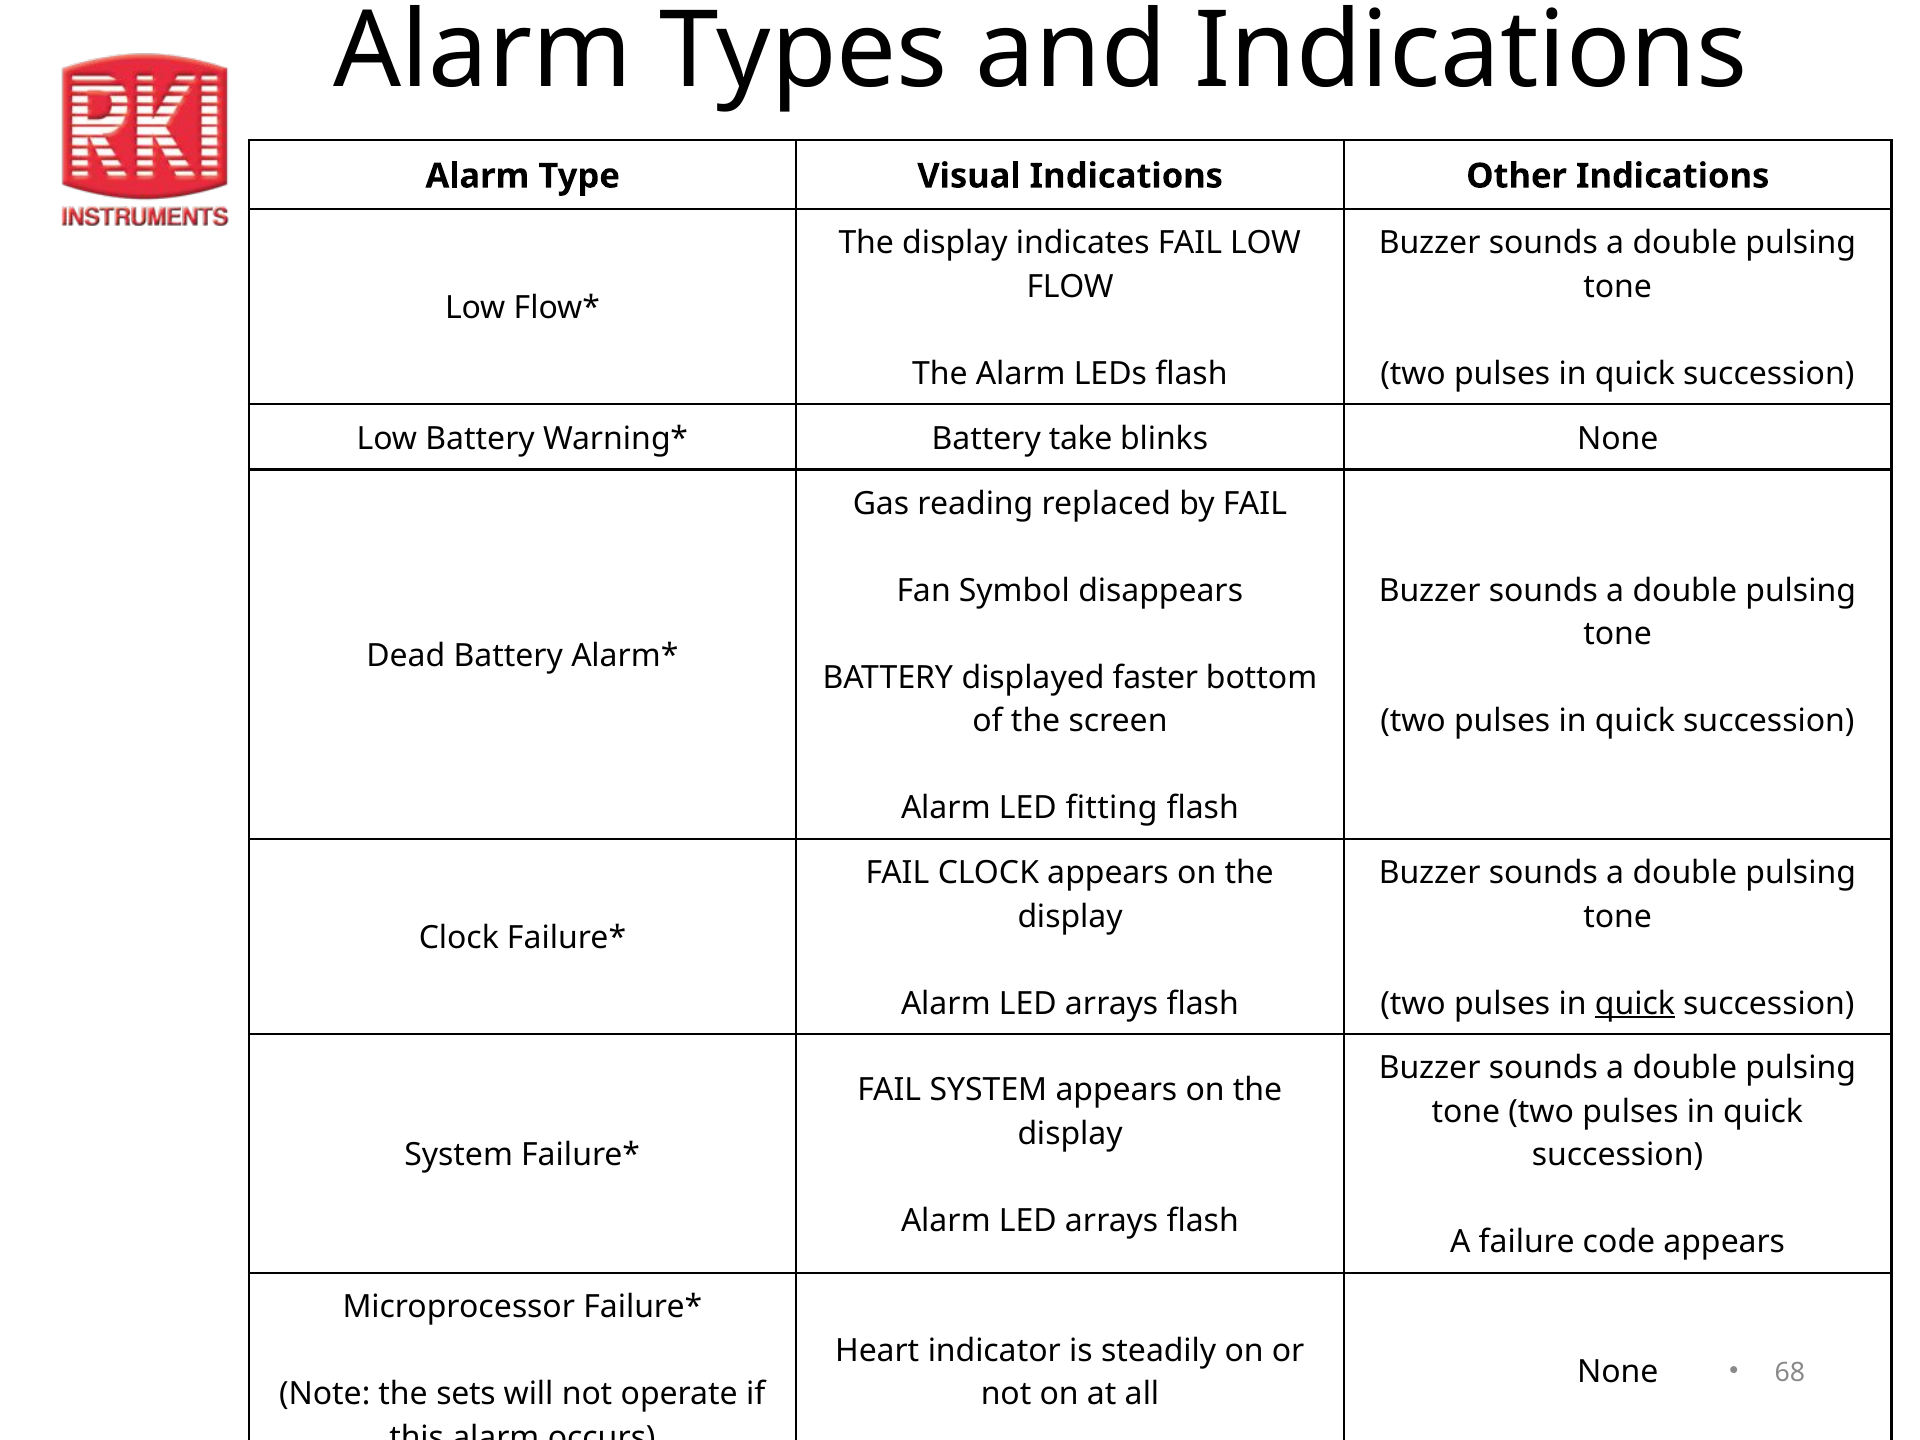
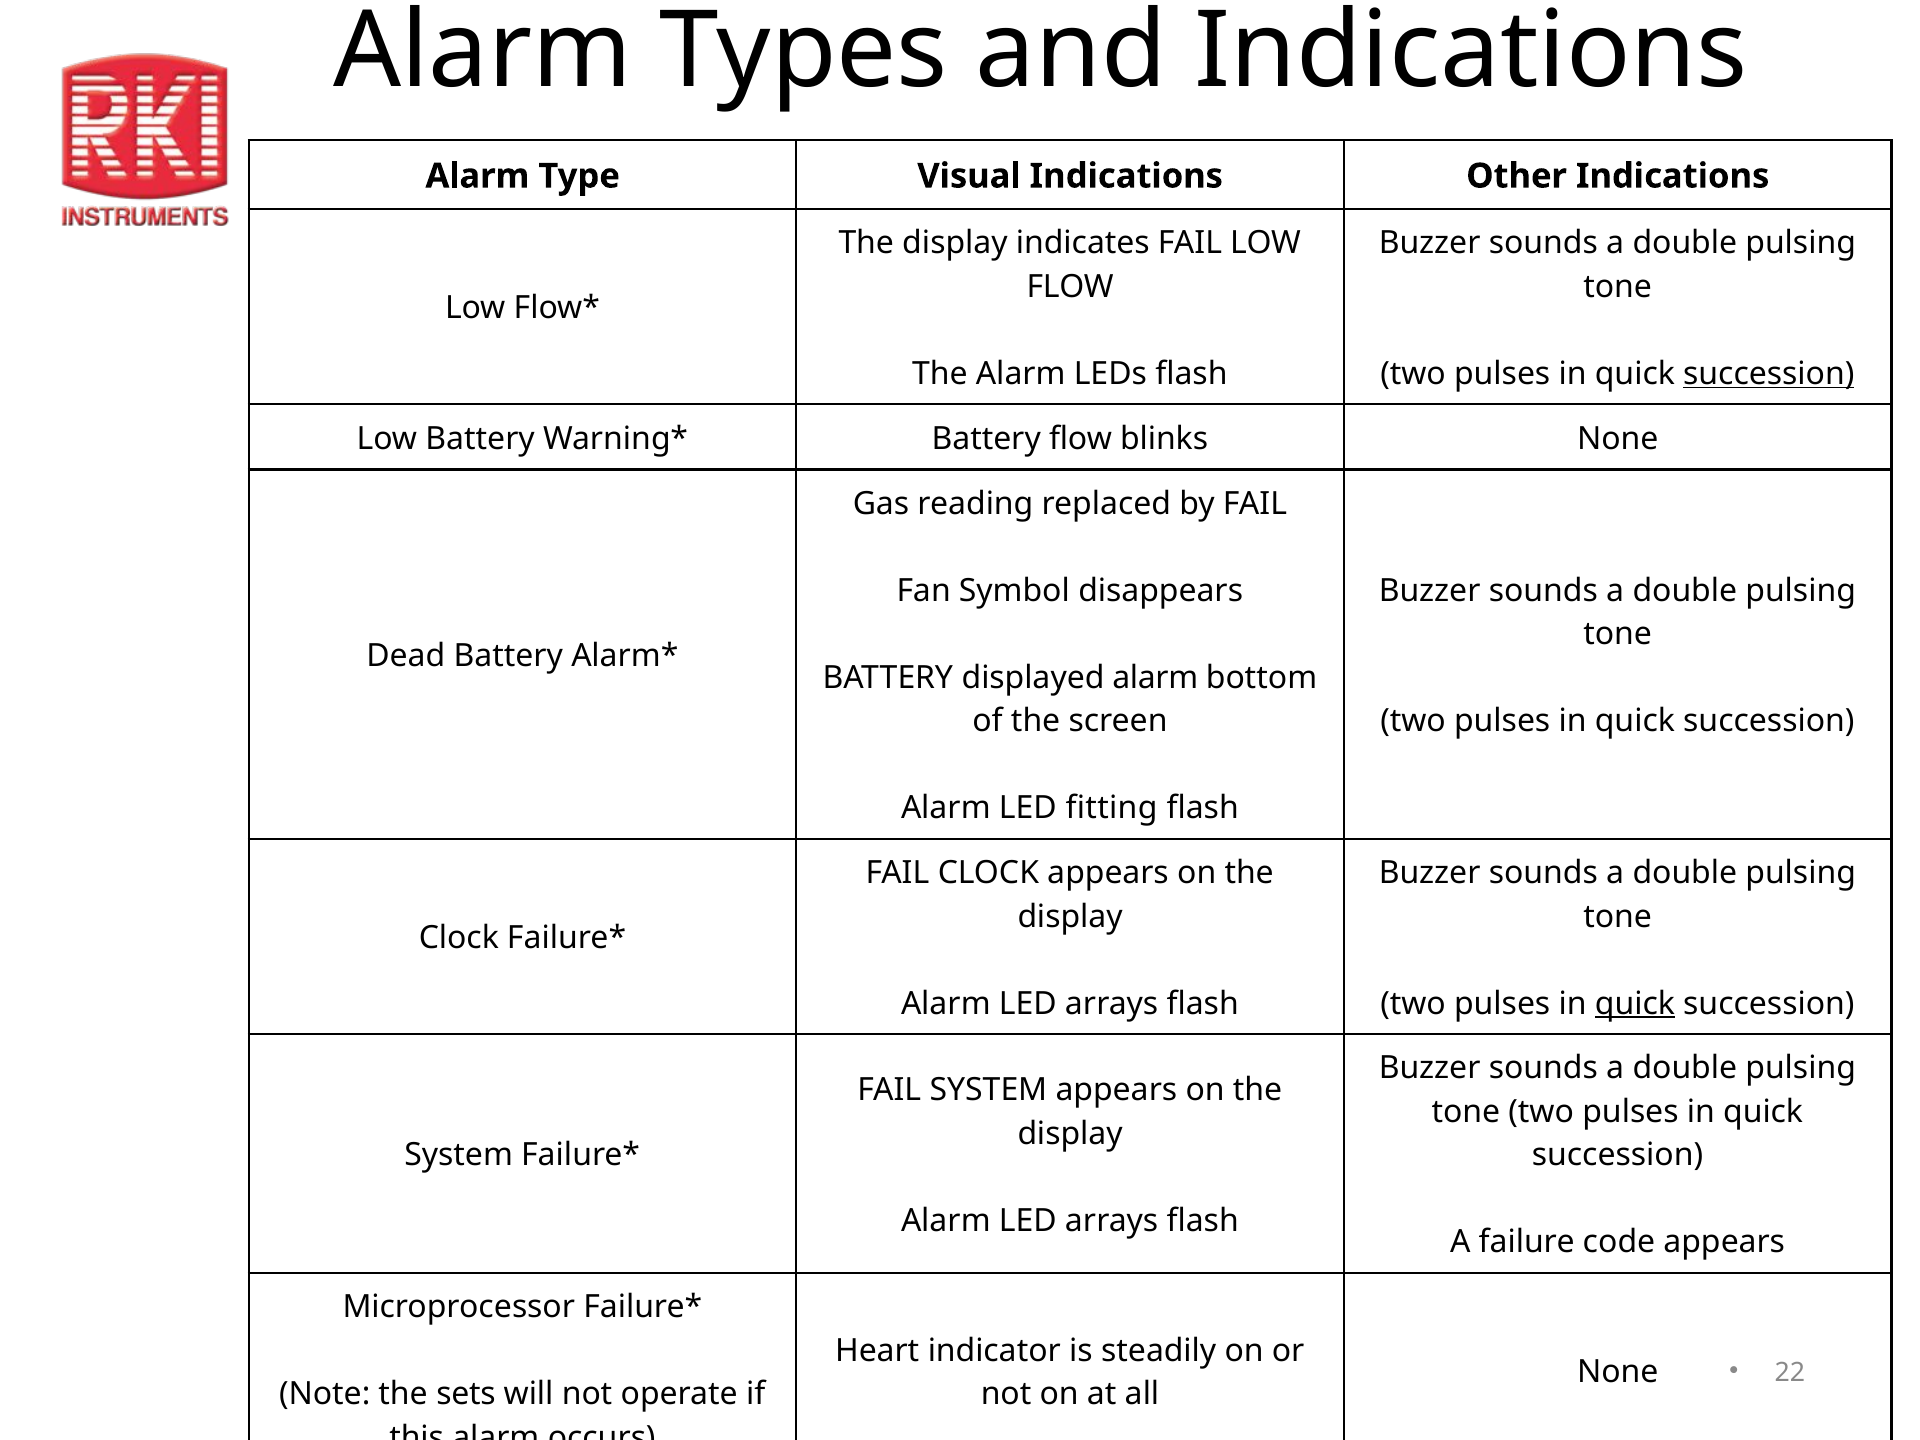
succession underline: none -> present (1769, 374)
Battery take: take -> flow (1081, 439)
displayed faster: faster -> alarm (1155, 678)
68: 68 -> 22 (1790, 1373)
